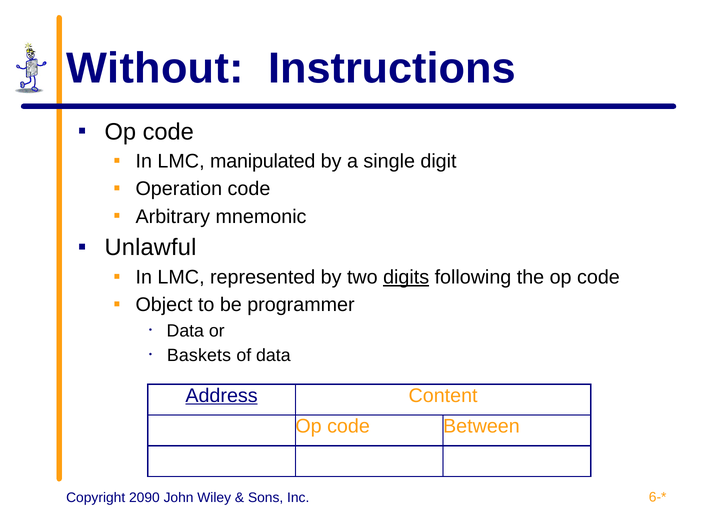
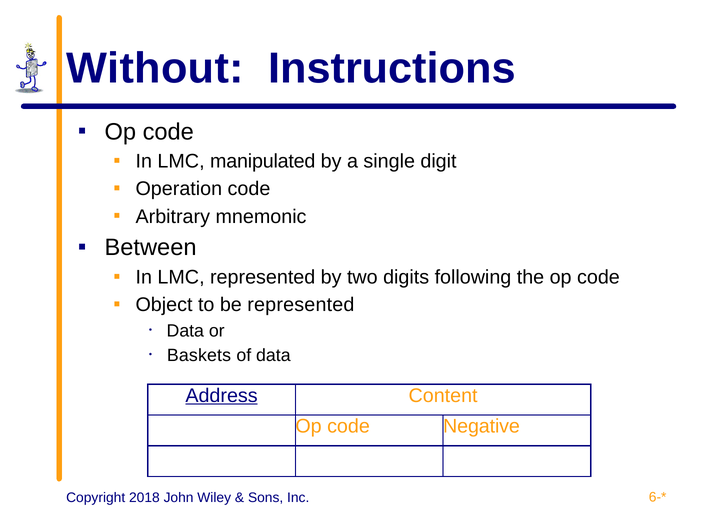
Unlawful: Unlawful -> Between (151, 247)
digits underline: present -> none (406, 277)
be programmer: programmer -> represented (301, 305)
Between: Between -> Negative (482, 426)
2090: 2090 -> 2018 (144, 497)
